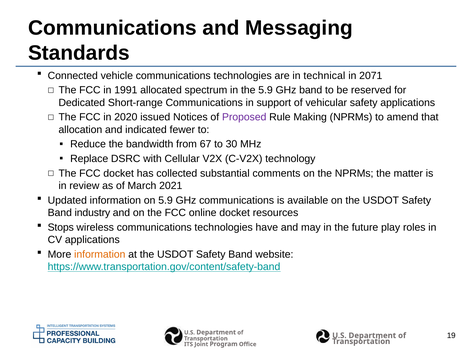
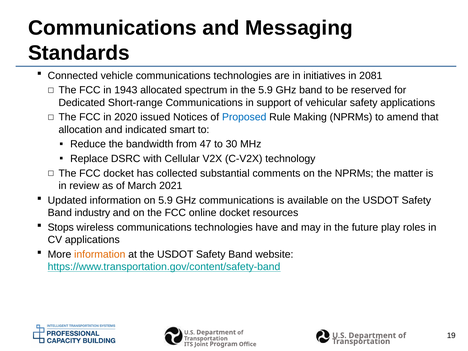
technical: technical -> initiatives (324, 76)
2071: 2071 -> 2081 (371, 76)
1991: 1991 -> 1943 (126, 90)
Proposed colour: purple -> blue (244, 117)
fewer: fewer -> smart (182, 130)
67: 67 -> 47 (206, 144)
